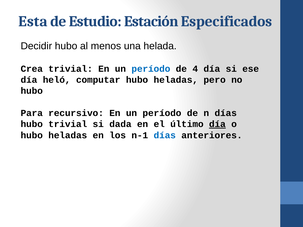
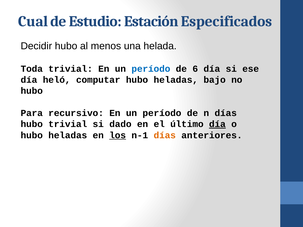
Esta: Esta -> Cual (33, 21)
Crea: Crea -> Toda (32, 69)
4: 4 -> 6 (195, 69)
pero: pero -> bajo (215, 80)
dada: dada -> dado (120, 124)
los underline: none -> present (118, 135)
días colour: blue -> orange (165, 135)
